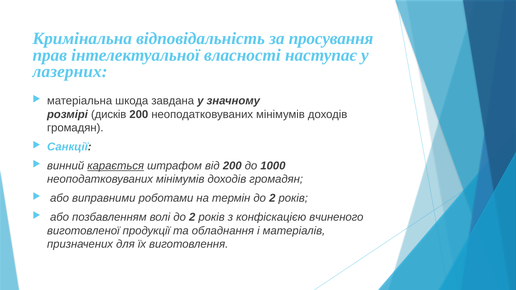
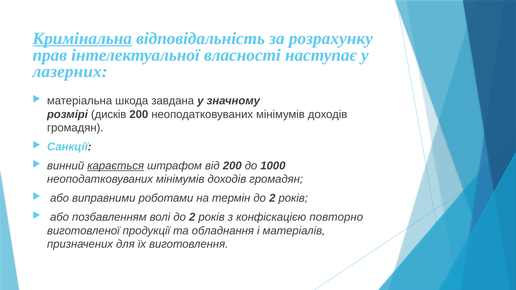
Кримінальна underline: none -> present (82, 39)
просування: просування -> розрахунку (331, 39)
вчиненого: вчиненого -> повторно (336, 217)
